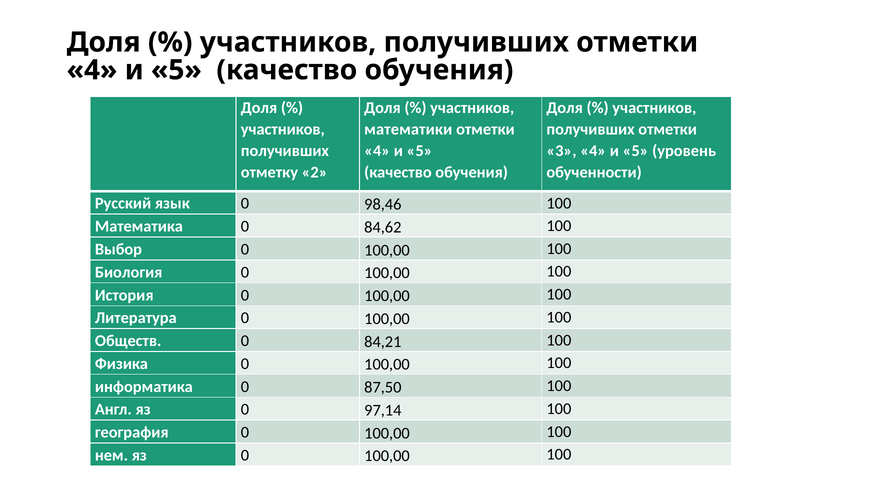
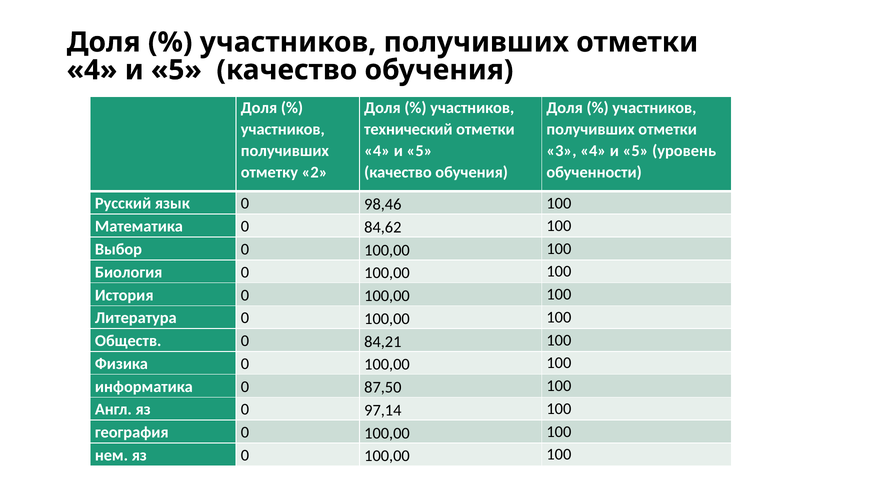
математики: математики -> технический (408, 129)
